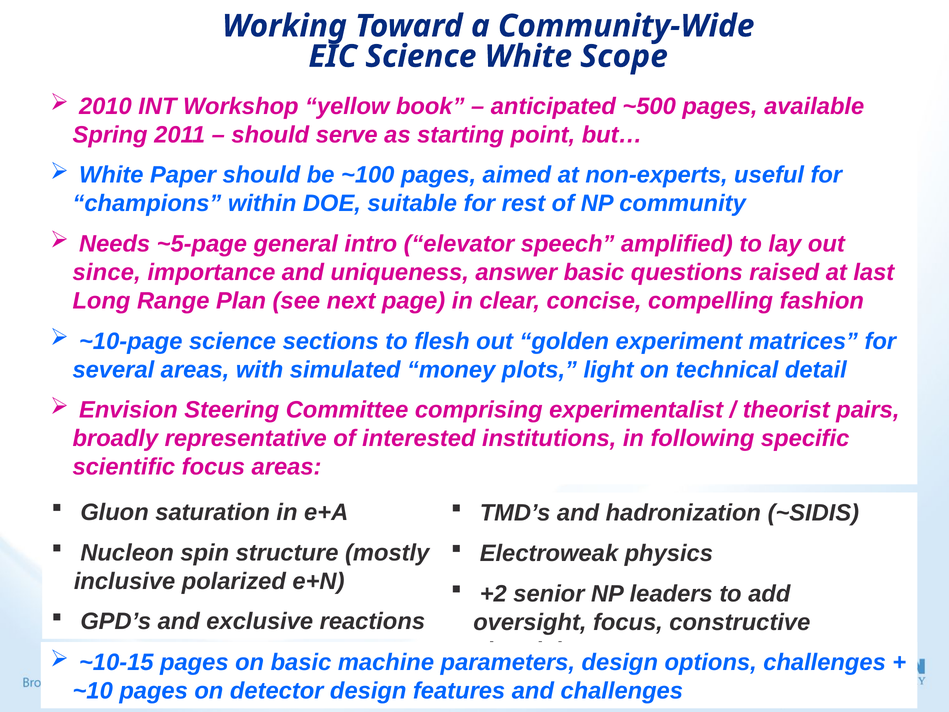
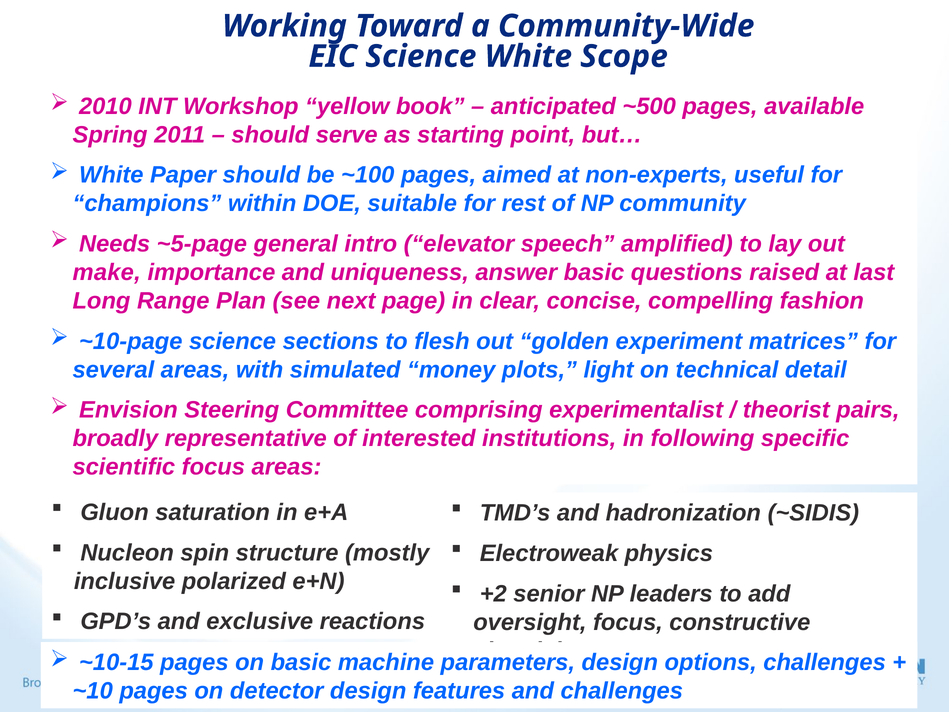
since: since -> make (107, 272)
